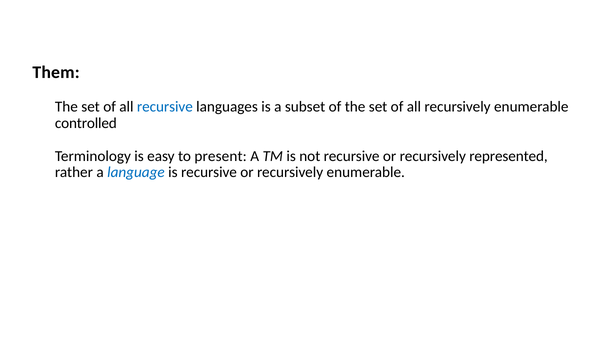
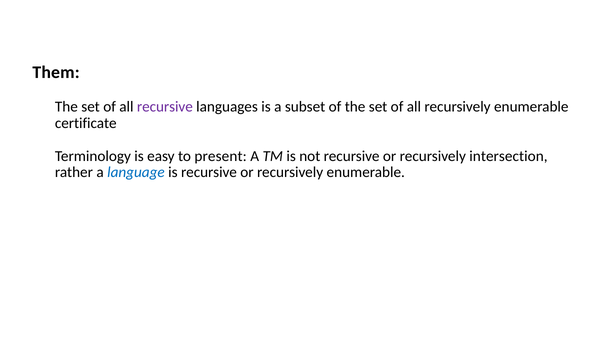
recursive colour: blue -> purple (165, 107)
controlled: controlled -> certificate (86, 123)
represented: represented -> intersection (508, 156)
